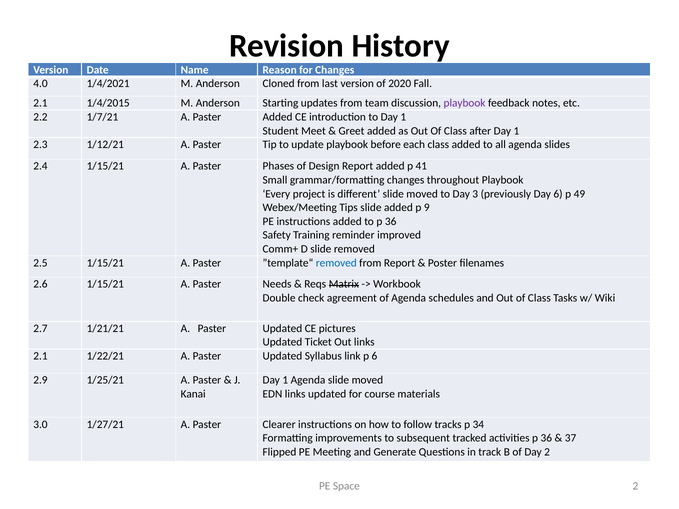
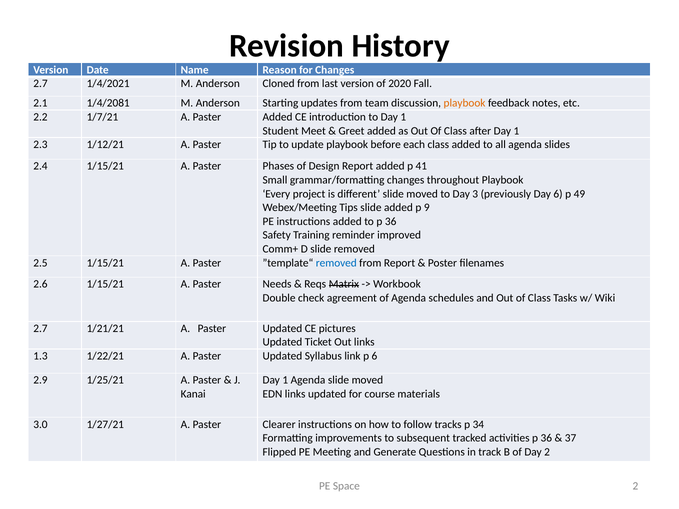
4.0: 4.0 -> 2.7 (40, 84)
1/4/2015: 1/4/2015 -> 1/4/2081 (108, 103)
playbook colour: purple -> orange (465, 103)
2.1: 2.1 -> 1.3 (40, 356)
